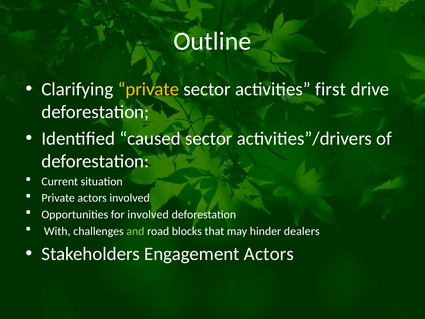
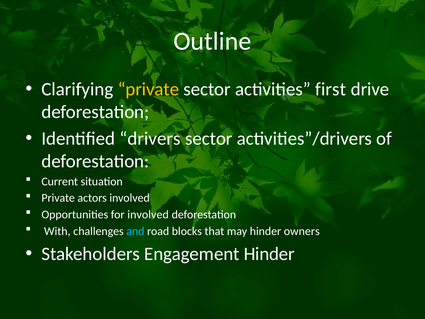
caused: caused -> drivers (150, 138)
and colour: light green -> light blue (135, 231)
dealers: dealers -> owners (302, 231)
Engagement Actors: Actors -> Hinder (269, 254)
